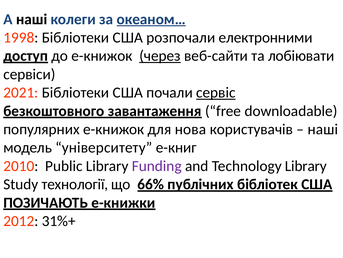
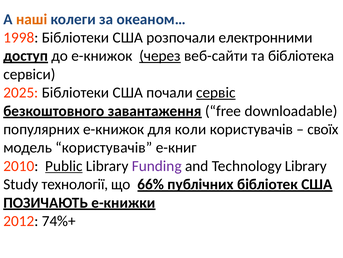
наші colour: black -> orange (32, 19)
океаном… underline: present -> none (151, 19)
лобіювати: лобіювати -> бібліотека (301, 56)
2021: 2021 -> 2025 (21, 92)
нова: нова -> коли (191, 129)
наші: наші -> своїх (323, 129)
модель університету: університету -> користувачів (104, 147)
Public underline: none -> present (64, 166)
31%+: 31%+ -> 74%+ (59, 220)
